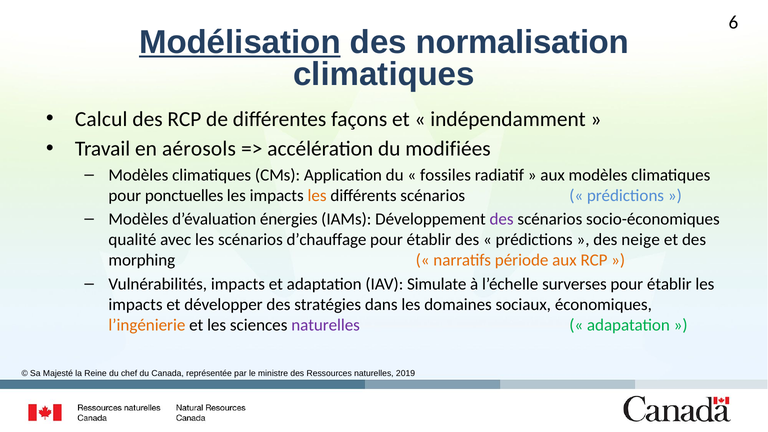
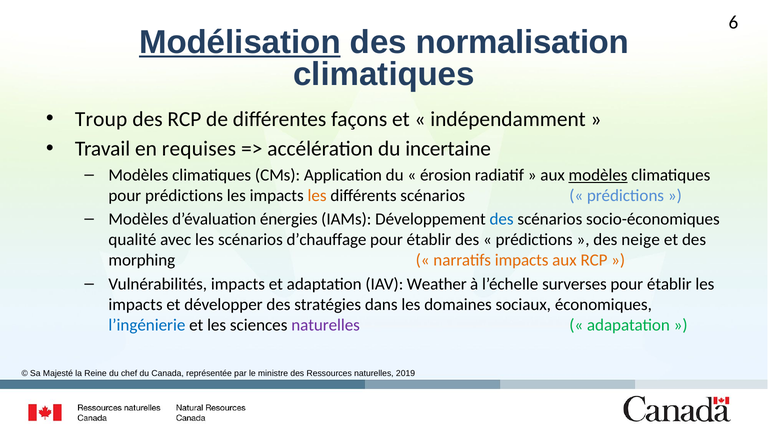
Calcul: Calcul -> Troup (101, 119)
aérosols: aérosols -> requises (199, 149)
modifiées: modifiées -> incertaine (448, 149)
fossiles: fossiles -> érosion (446, 175)
modèles underline: none -> present (598, 175)
pour ponctuelles: ponctuelles -> prédictions (184, 195)
des colour: purple -> blue (502, 219)
narratifs période: période -> impacts (522, 260)
Simulate: Simulate -> Weather (437, 284)
l’ingénierie colour: orange -> blue (147, 325)
